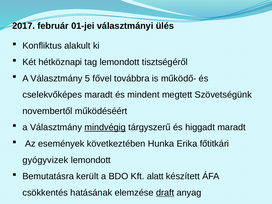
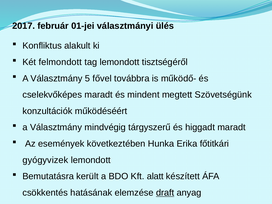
hétköznapi: hétköznapi -> felmondott (60, 62)
novembertől: novembertől -> konzultációk (47, 111)
mindvégig underline: present -> none (105, 127)
